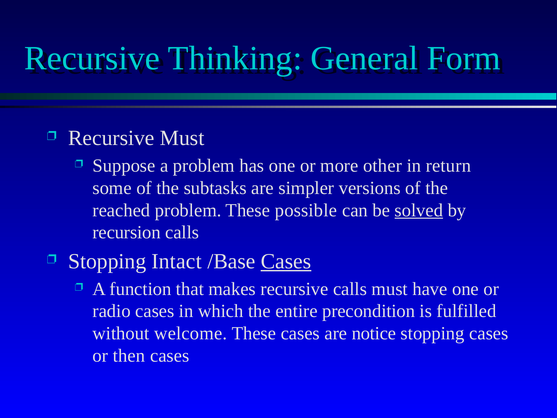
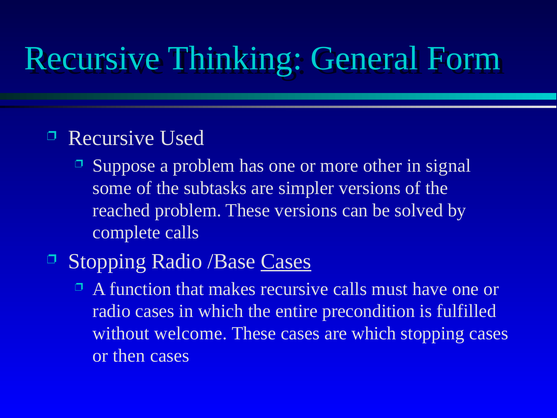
Recursive Must: Must -> Used (182, 138)
return: return -> signal (448, 166)
These possible: possible -> versions (306, 210)
solved underline: present -> none (419, 210)
recursion: recursion -> complete (127, 232)
Stopping Intact: Intact -> Radio (177, 261)
are notice: notice -> which (374, 333)
